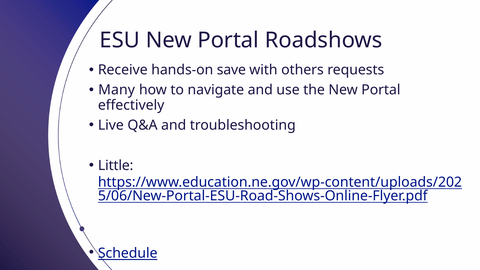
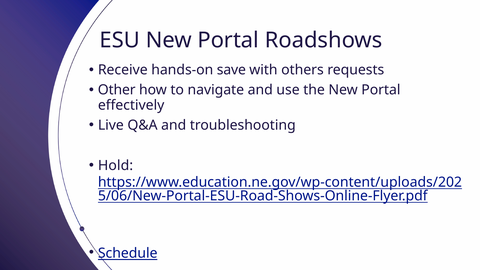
Many: Many -> Other (117, 90)
Little: Little -> Hold (116, 165)
